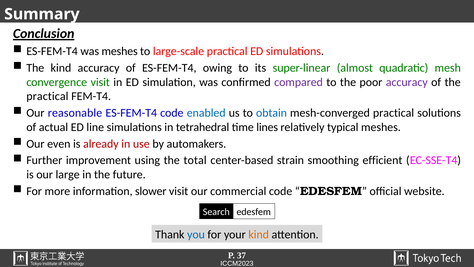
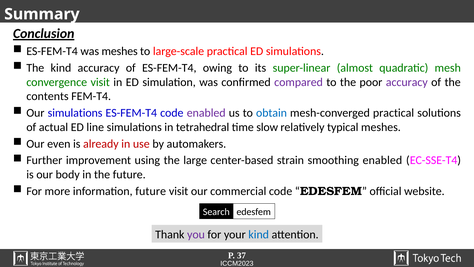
practical: practical -> contents (47, 96)
Our reasonable: reasonable -> simulations (75, 113)
enabled colour: blue -> purple (206, 113)
lines: lines -> slow (267, 127)
total: total -> large (195, 160)
smoothing efficient: efficient -> enabled (382, 160)
large: large -> body (68, 174)
information slower: slower -> future (151, 191)
you colour: blue -> purple (196, 234)
kind colour: orange -> blue (259, 234)
